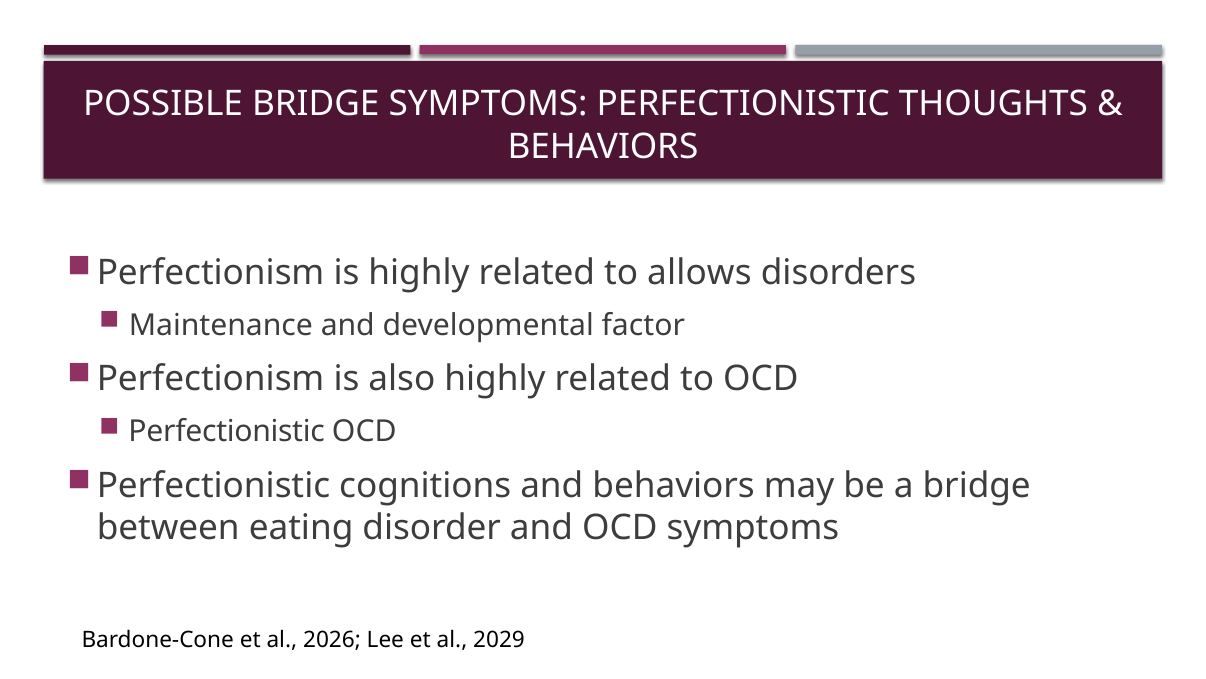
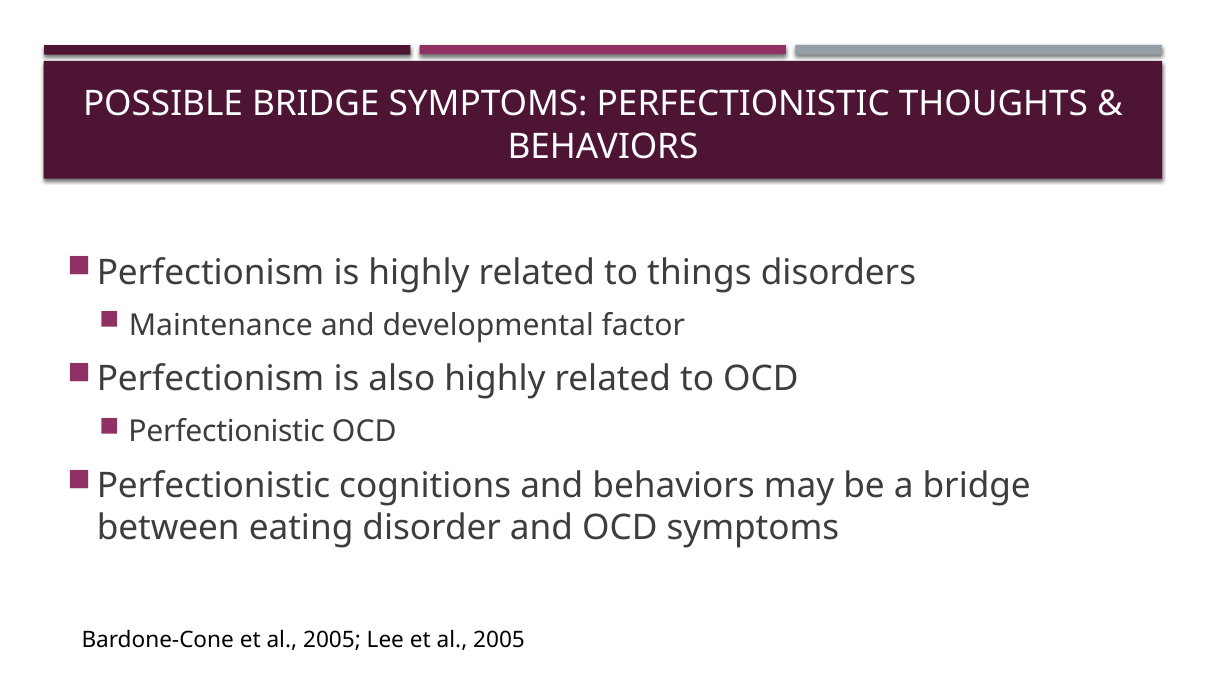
allows: allows -> things (699, 272)
Bardone-Cone et al 2026: 2026 -> 2005 (332, 640)
Lee et al 2029: 2029 -> 2005 (499, 640)
